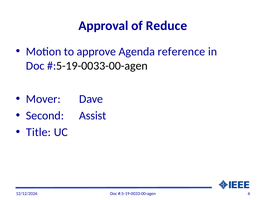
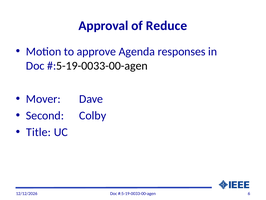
reference: reference -> responses (182, 51)
Assist: Assist -> Colby (93, 115)
